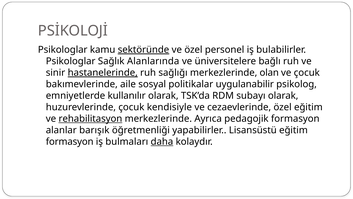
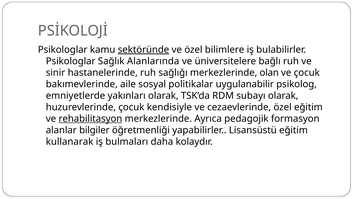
personel: personel -> bilimlere (225, 50)
hastanelerinde underline: present -> none (103, 73)
kullanılır: kullanılır -> yakınları (127, 95)
barışık: barışık -> bilgiler (94, 130)
formasyon: formasyon -> kullanarak (70, 141)
daha underline: present -> none (162, 141)
